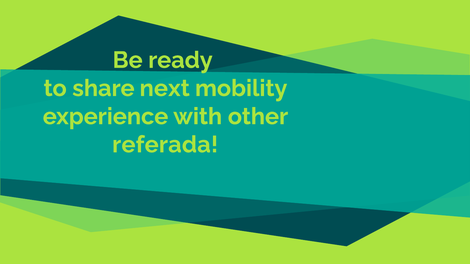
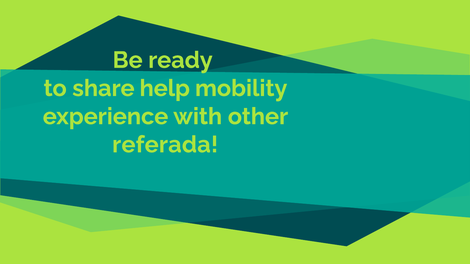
next: next -> help (165, 88)
